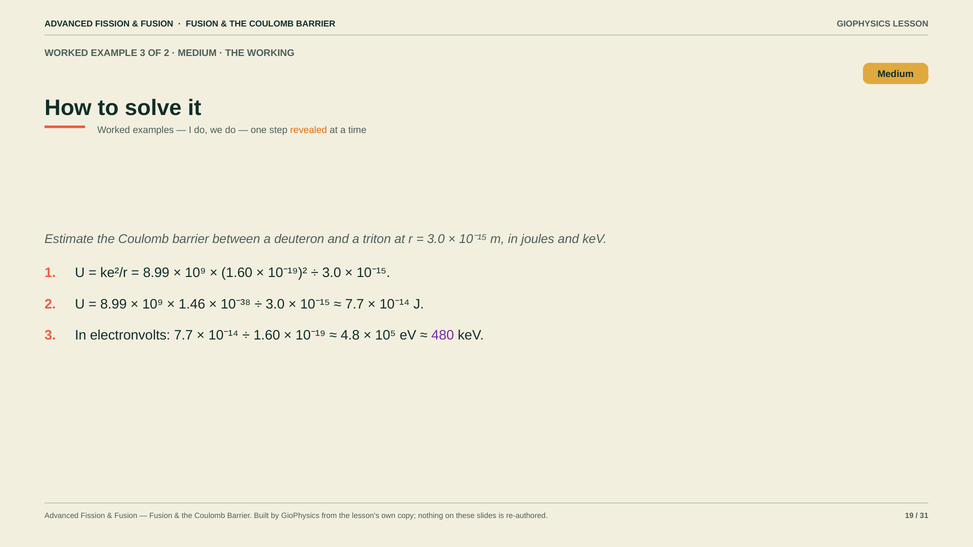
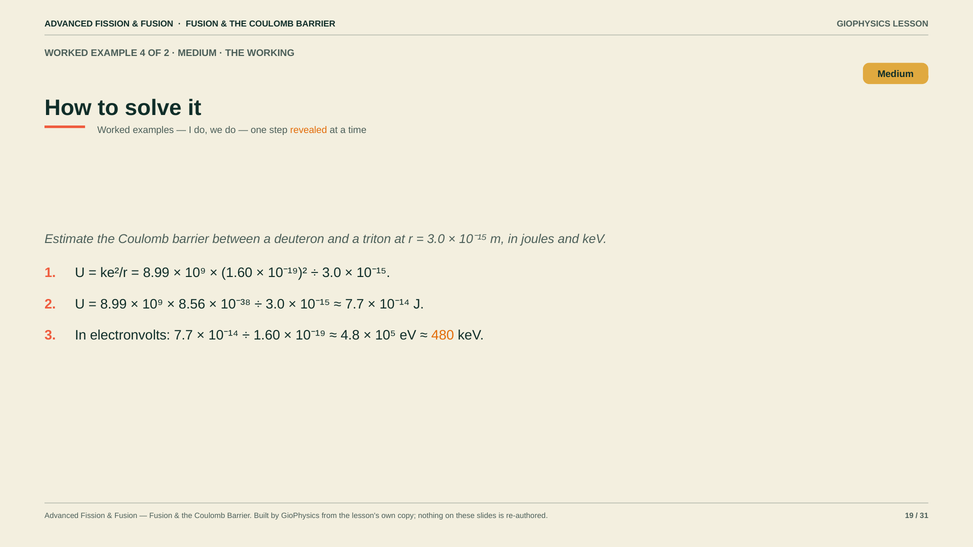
EXAMPLE 3: 3 -> 4 (143, 53)
1.46: 1.46 -> 8.56 (192, 304)
480 colour: purple -> orange (443, 336)
